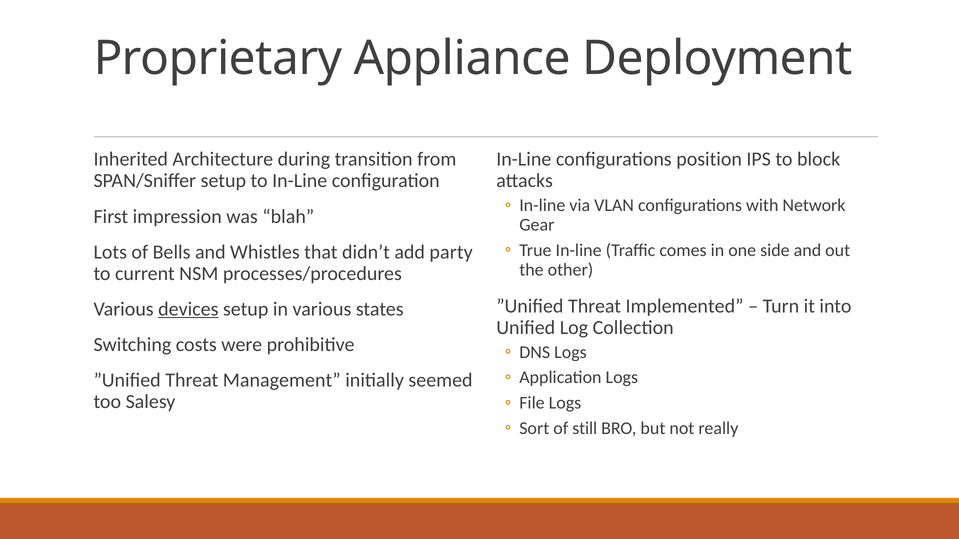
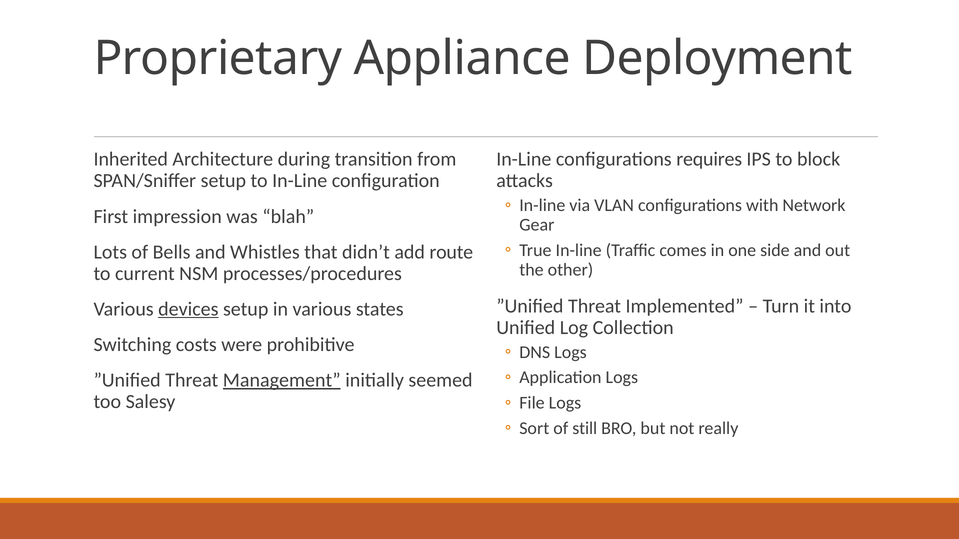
position: position -> requires (709, 159)
party: party -> route (451, 252)
Management underline: none -> present (282, 380)
